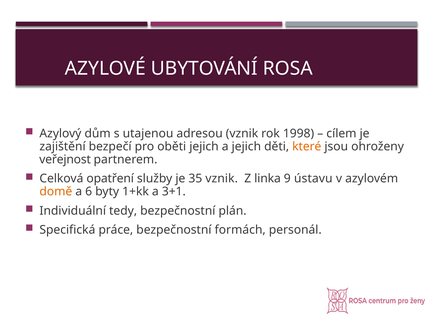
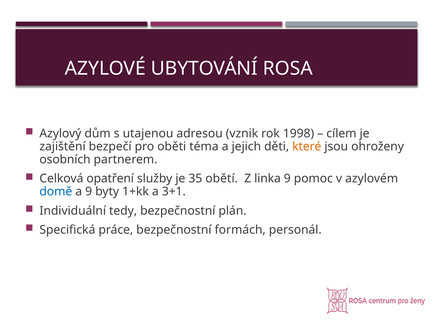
oběti jejich: jejich -> téma (204, 147)
veřejnost: veřejnost -> osobních (65, 160)
35 vznik: vznik -> obětí (222, 179)
ústavu: ústavu -> pomoc (313, 179)
domě colour: orange -> blue (56, 192)
a 6: 6 -> 9 (89, 192)
